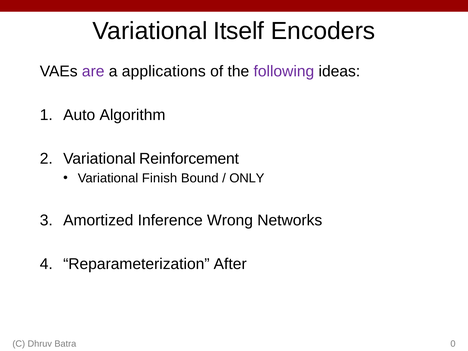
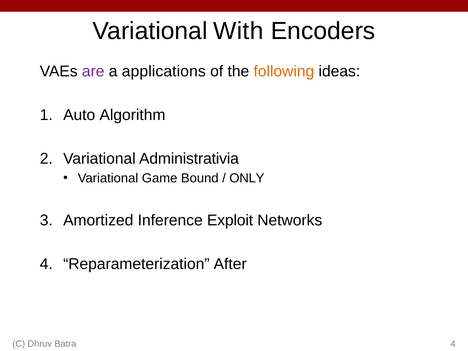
Itself: Itself -> With (238, 31)
following colour: purple -> orange (284, 71)
Reinforcement: Reinforcement -> Administrativia (189, 159)
Finish: Finish -> Game (160, 178)
Wrong: Wrong -> Exploit (230, 221)
Batra 0: 0 -> 4 (453, 344)
